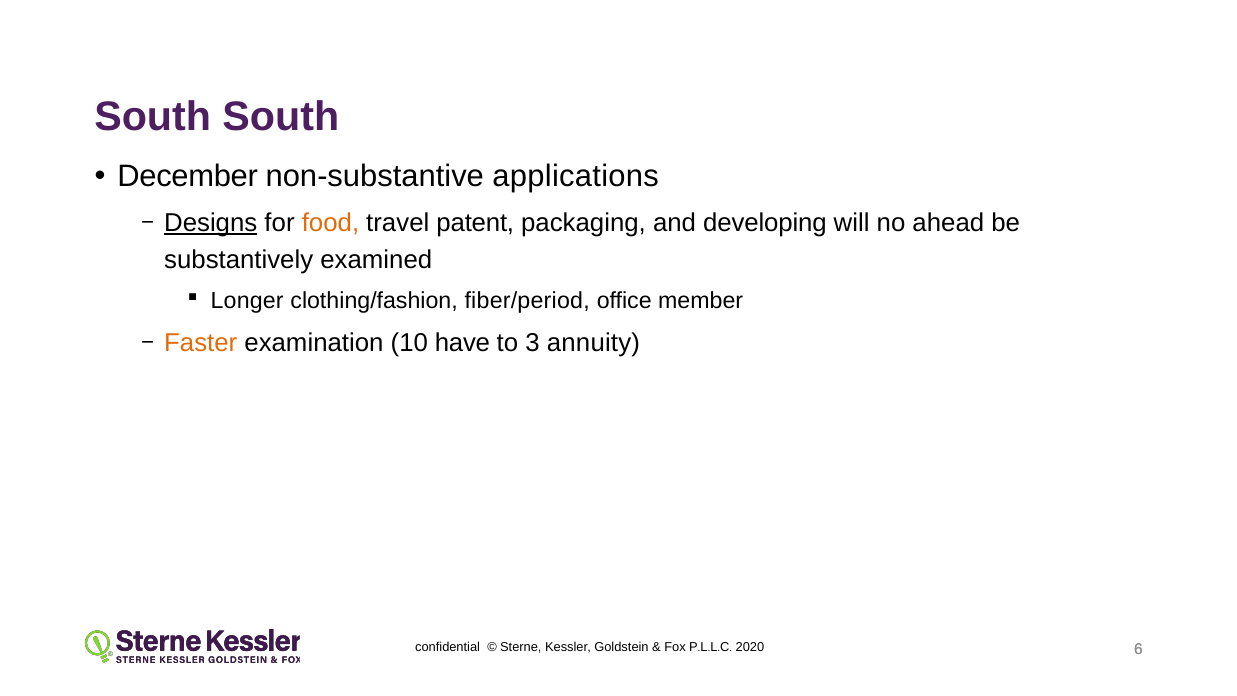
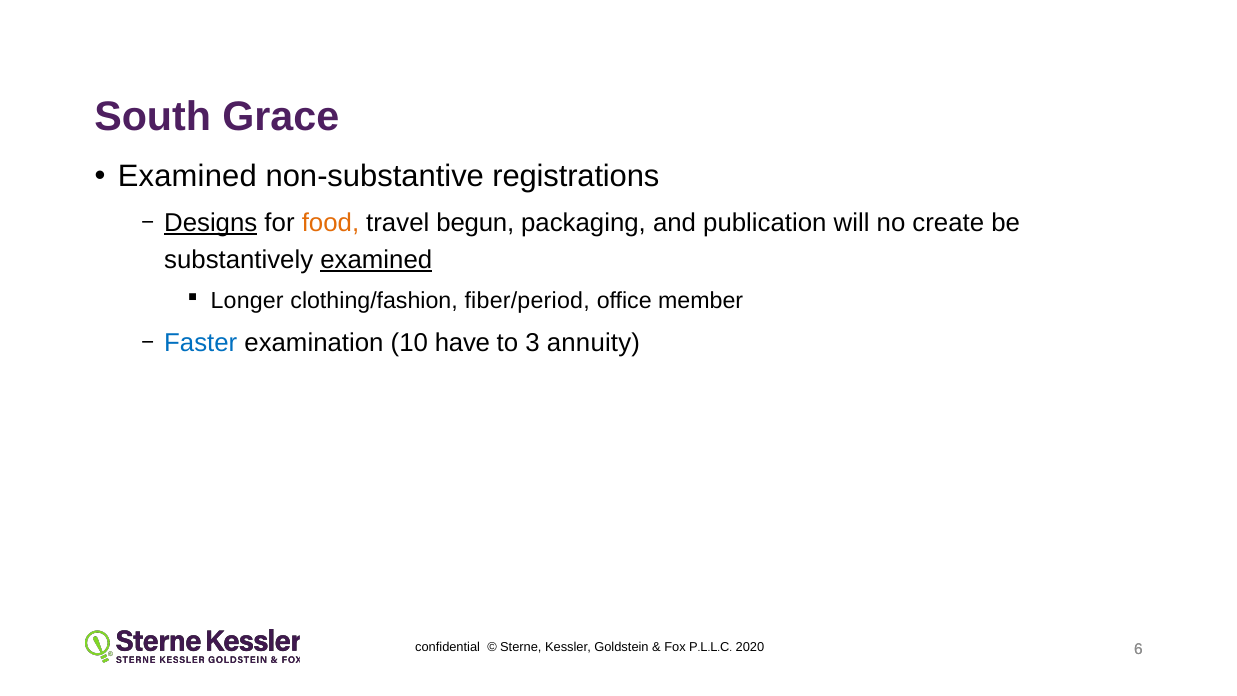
South South: South -> Grace (281, 117)
December: December -> Examined (187, 177)
applications: applications -> registrations (576, 177)
patent: patent -> begun (475, 223)
developing: developing -> publication (765, 223)
ahead: ahead -> create (948, 223)
examined underline: none -> present (376, 260)
Faster colour: orange -> blue (201, 343)
